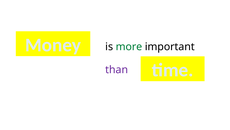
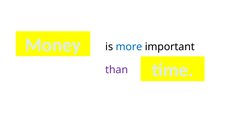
more colour: green -> blue (129, 47)
